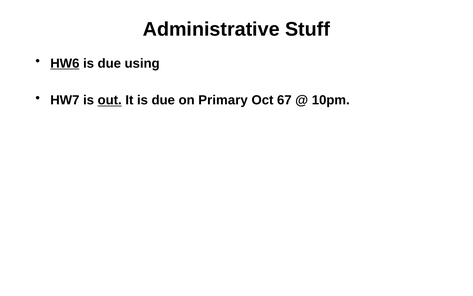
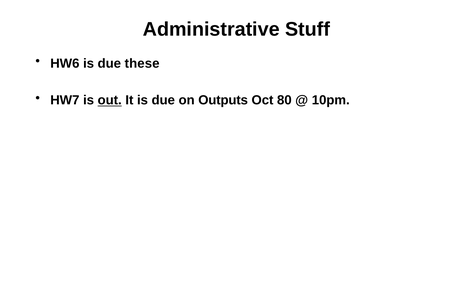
HW6 underline: present -> none (65, 63)
using: using -> these (142, 63)
Primary: Primary -> Outputs (223, 100)
67: 67 -> 80 (284, 100)
